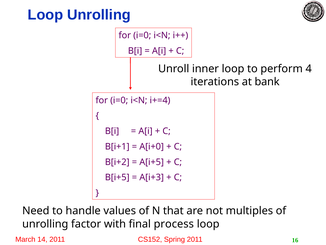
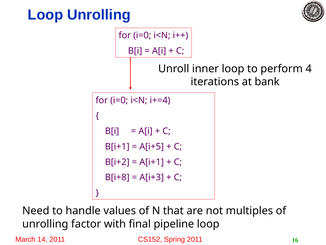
A[i+0: A[i+0 -> A[i+5 (152, 146)
A[i+5: A[i+5 -> A[i+1 (152, 162)
B[i+5: B[i+5 -> B[i+8 (117, 177)
process: process -> pipeline (174, 224)
